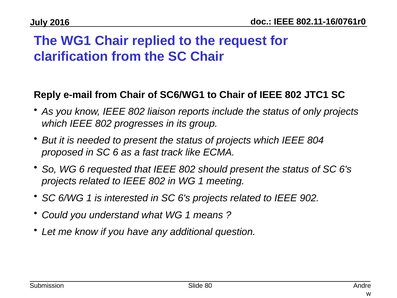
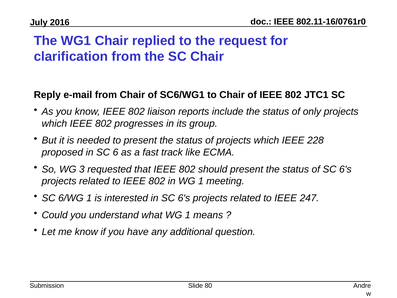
804: 804 -> 228 (315, 140)
WG 6: 6 -> 3 (82, 169)
902: 902 -> 247 (309, 198)
